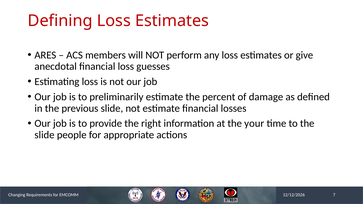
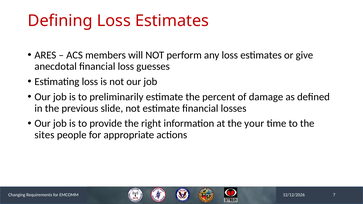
slide: slide -> sites (44, 135)
